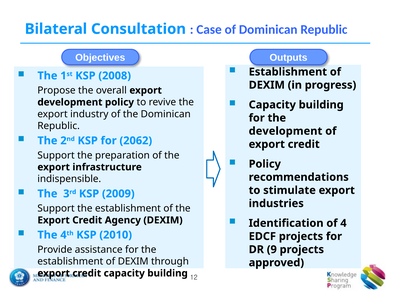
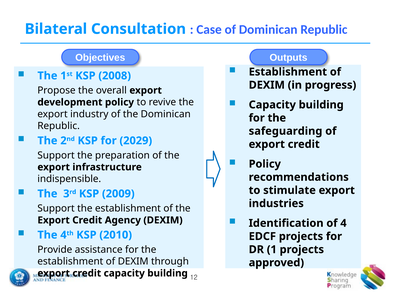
development: development -> safeguarding (286, 131)
2062: 2062 -> 2029 (136, 141)
9: 9 -> 1 (272, 250)
